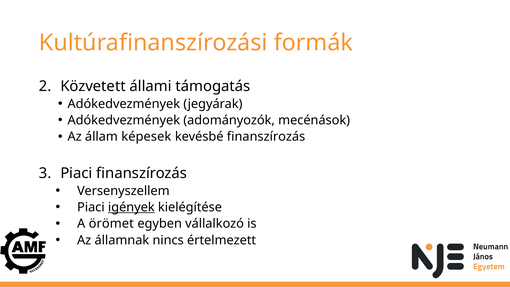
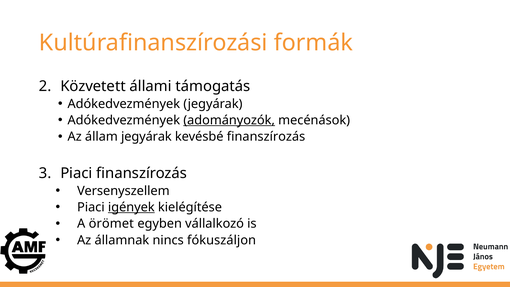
adományozók underline: none -> present (229, 120)
állam képesek: képesek -> jegyárak (146, 137)
értelmezett: értelmezett -> fókuszáljon (222, 240)
